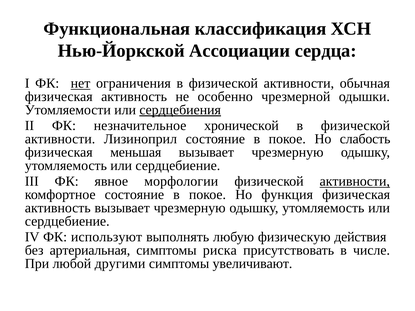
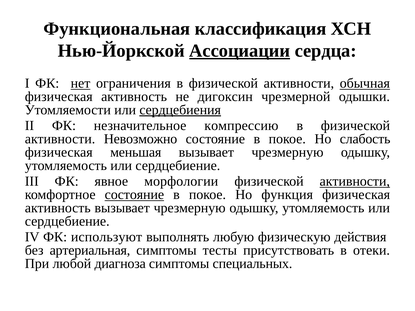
Ассоциации underline: none -> present (240, 51)
обычная underline: none -> present (365, 83)
особенно: особенно -> дигоксин (225, 97)
хронической: хронической -> компрессию (241, 126)
Лизиноприл: Лизиноприл -> Невозможно (141, 139)
состояние underline: none -> present (134, 195)
риска: риска -> тесты (220, 251)
числе: числе -> отеки (371, 251)
другими: другими -> диагноза (120, 264)
увеличивают: увеличивают -> специальных (253, 264)
